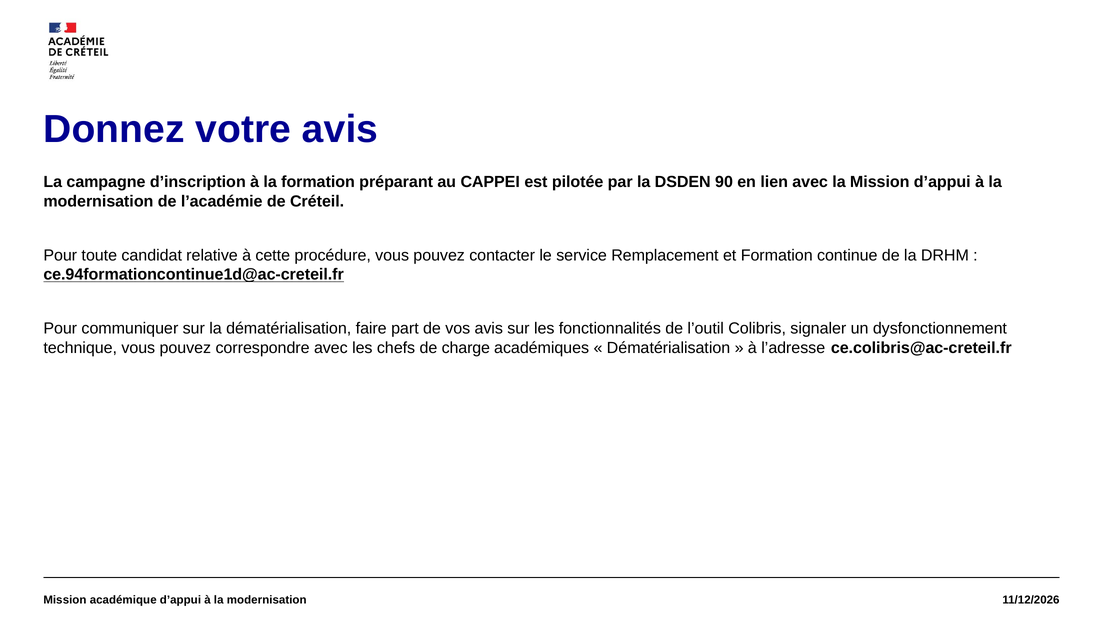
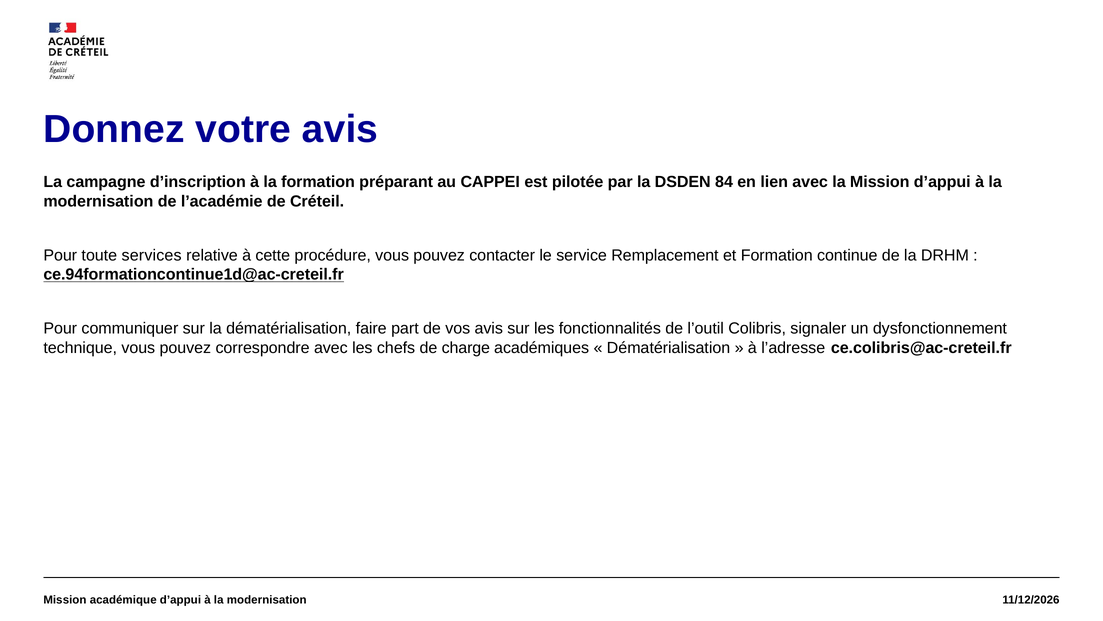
90: 90 -> 84 (724, 182)
candidat: candidat -> services (152, 255)
